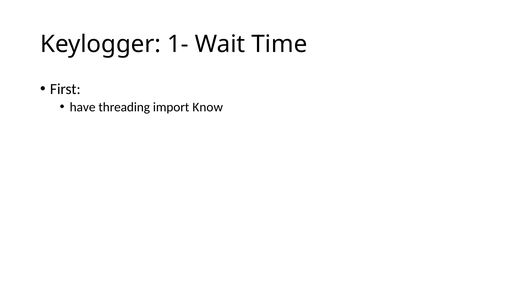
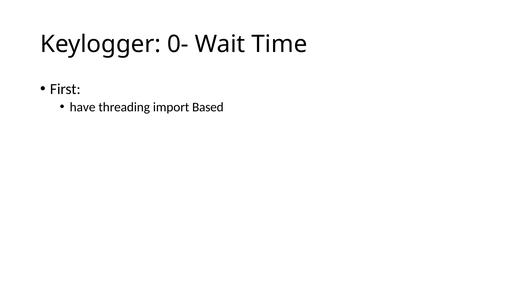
1-: 1- -> 0- (178, 44)
Know: Know -> Based (208, 107)
